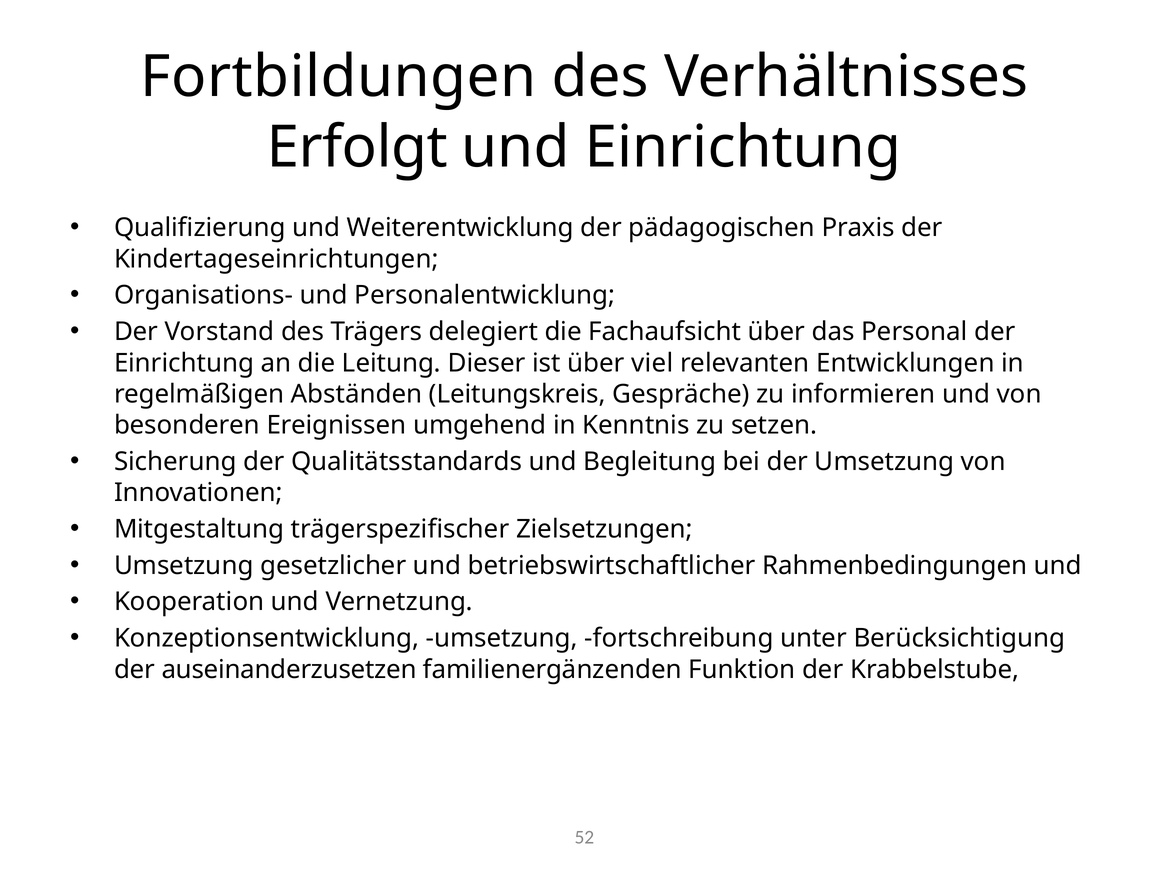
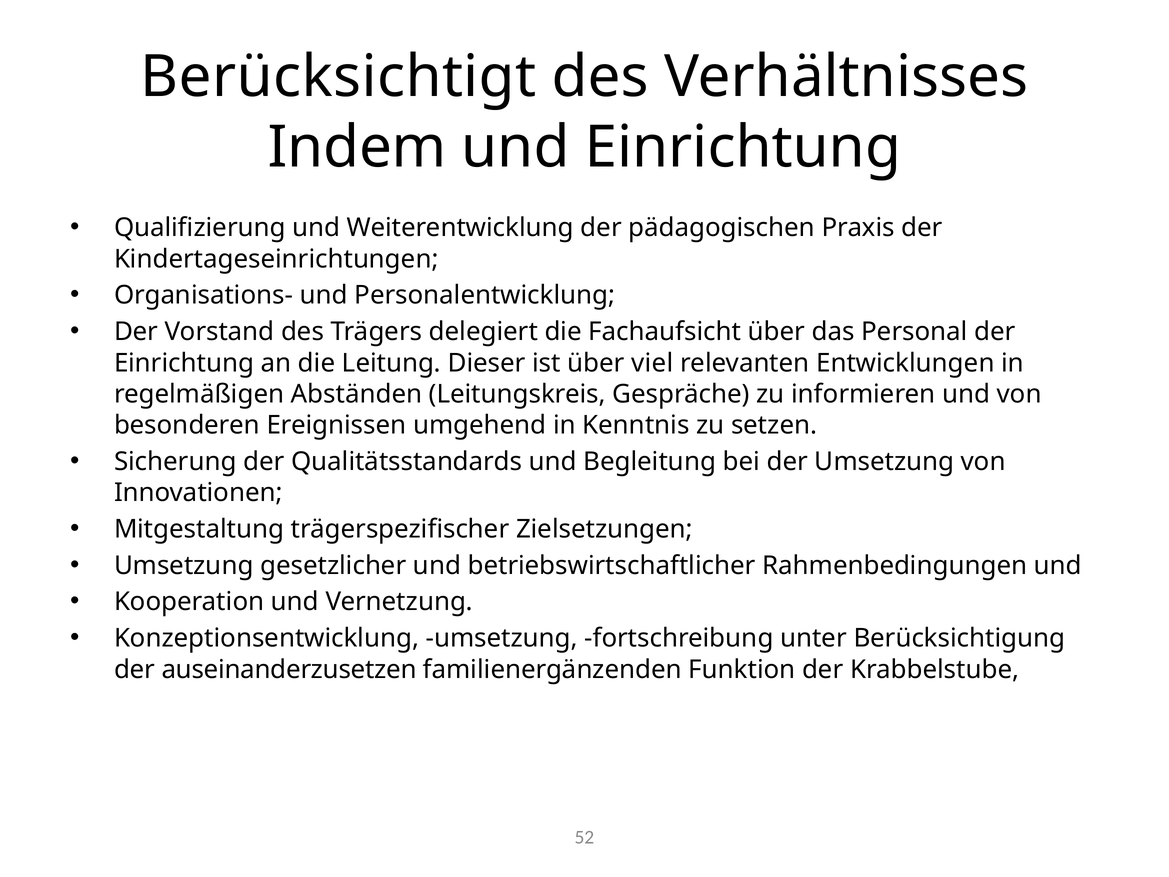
Fortbildungen: Fortbildungen -> Berücksichtigt (338, 77)
Erfolgt: Erfolgt -> Indem (357, 147)
